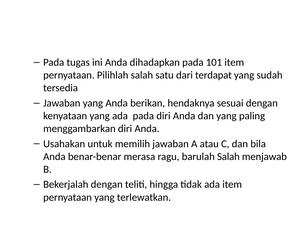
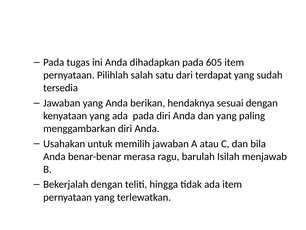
101: 101 -> 605 (214, 62)
barulah Salah: Salah -> Isilah (228, 156)
